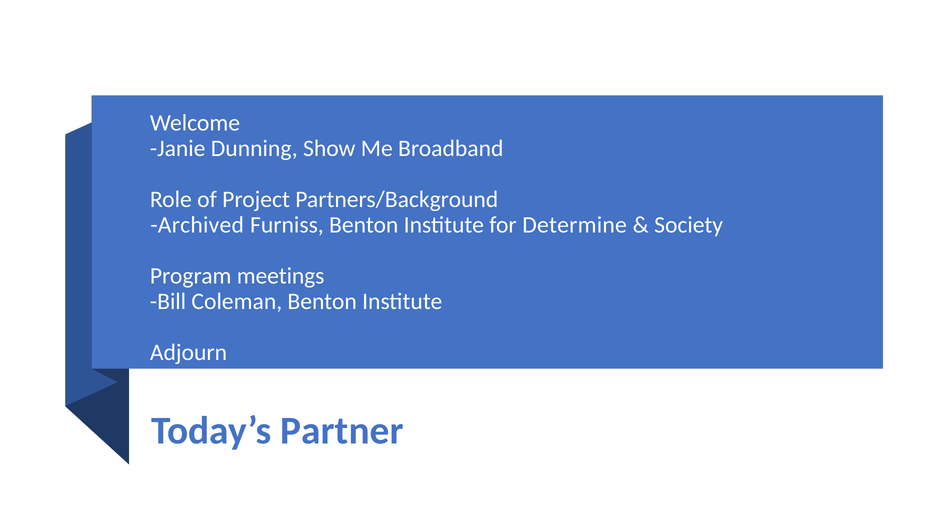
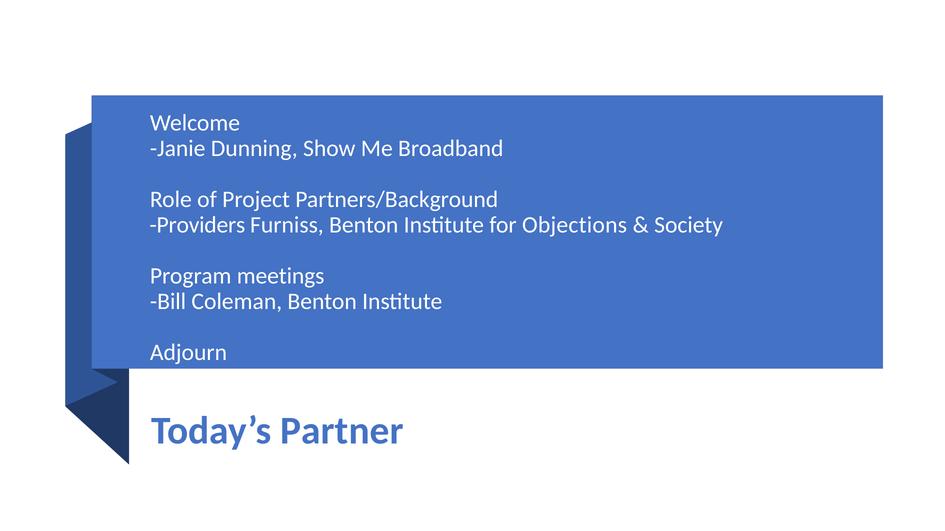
Archived: Archived -> Providers (197, 225)
Determine: Determine -> Objections (575, 225)
